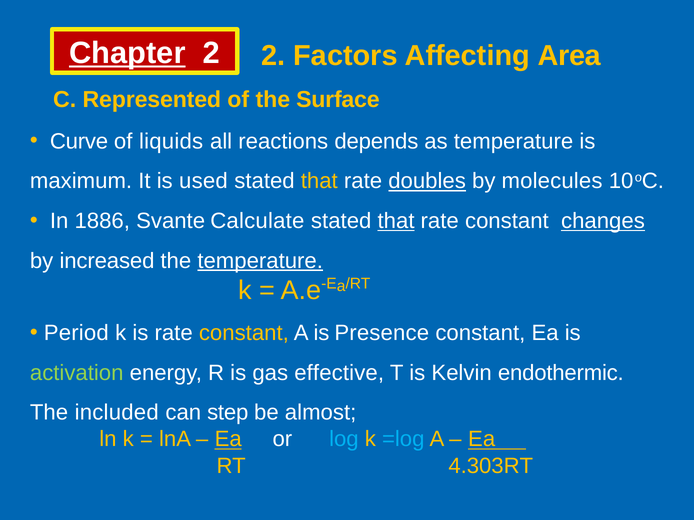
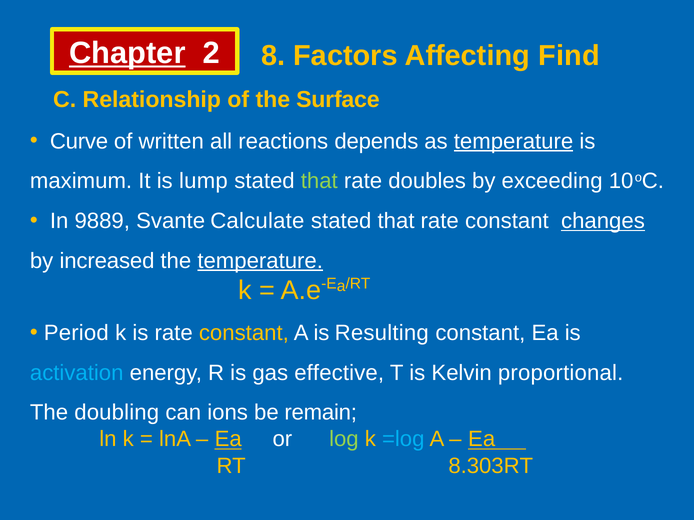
2 2: 2 -> 8 (273, 56)
Area: Area -> Find (569, 56)
Represented: Represented -> Relationship (152, 100)
liquids: liquids -> written (171, 141)
temperature underline: none -> present (514, 141)
used: used -> lump (203, 181)
that colour: yellow -> light green (319, 181)
doubles underline: present -> none (427, 181)
molecules: molecules -> exceeding (552, 181)
1886: 1886 -> 9889 (102, 221)
that underline: present -> none (396, 221)
Presence: Presence -> Resulting (382, 333)
activation colour: light green -> light blue (77, 373)
endothermic: endothermic -> proportional (561, 373)
included: included -> doubling (117, 413)
step: step -> ions (228, 413)
almost: almost -> remain (321, 413)
log colour: light blue -> light green (344, 440)
4.303RT: 4.303RT -> 8.303RT (491, 466)
